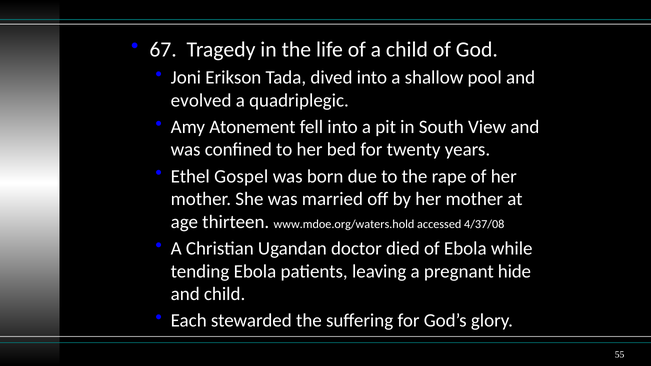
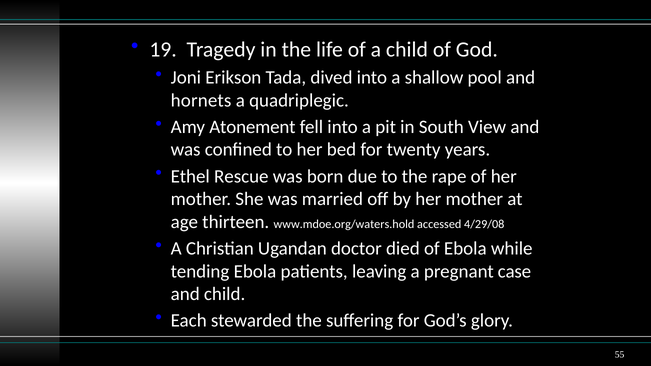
67: 67 -> 19 (163, 50)
evolved: evolved -> hornets (201, 100)
Gospel: Gospel -> Rescue (241, 176)
4/37/08: 4/37/08 -> 4/29/08 (484, 224)
hide: hide -> case (514, 271)
